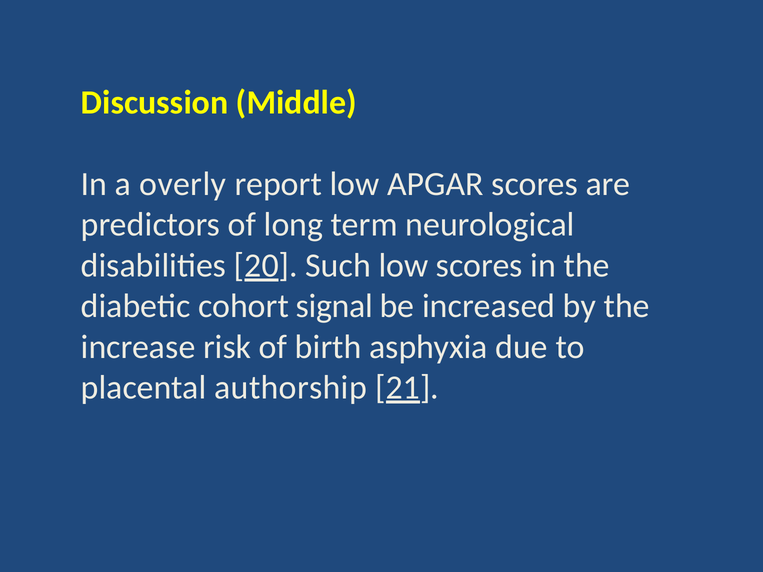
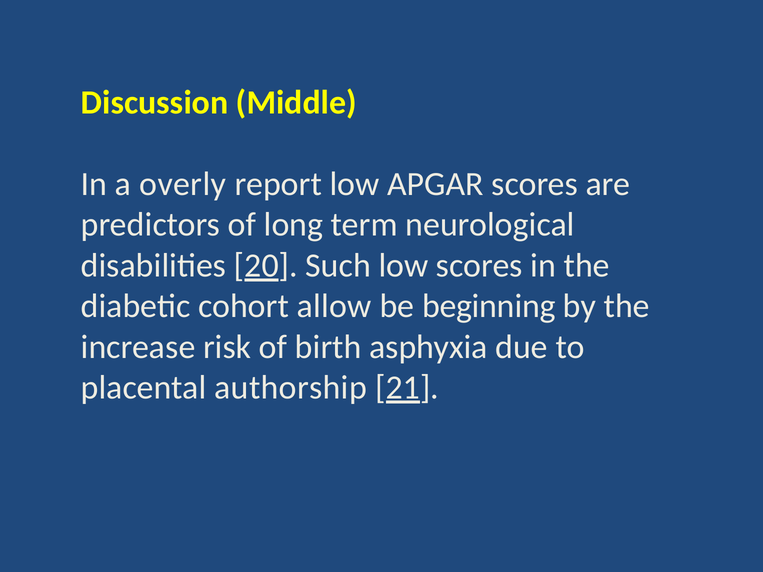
signal: signal -> allow (334, 306)
increased: increased -> beginning (489, 306)
